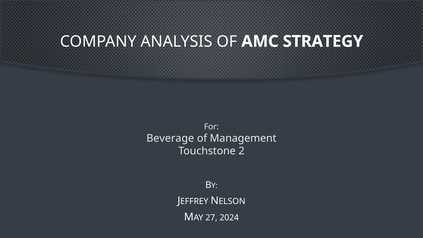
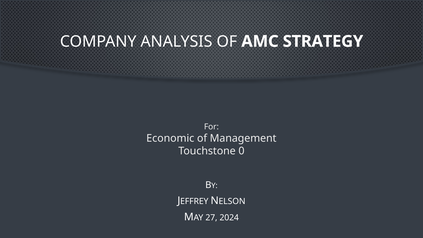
Beverage: Beverage -> Economic (170, 138)
2: 2 -> 0 (241, 151)
